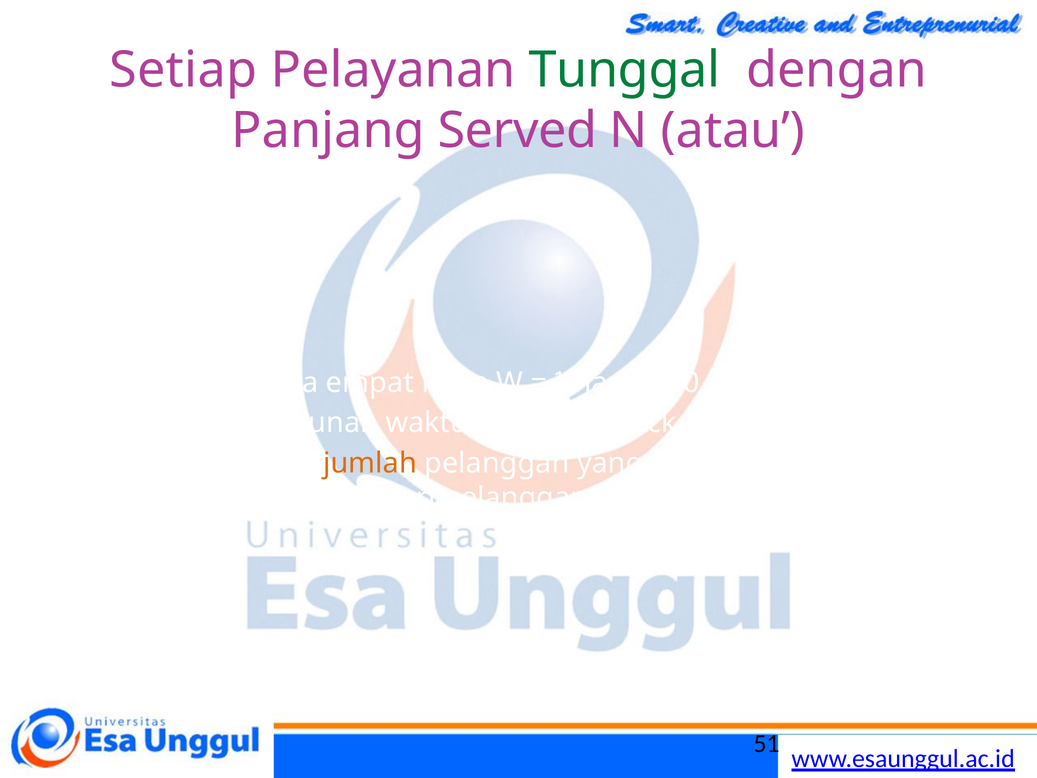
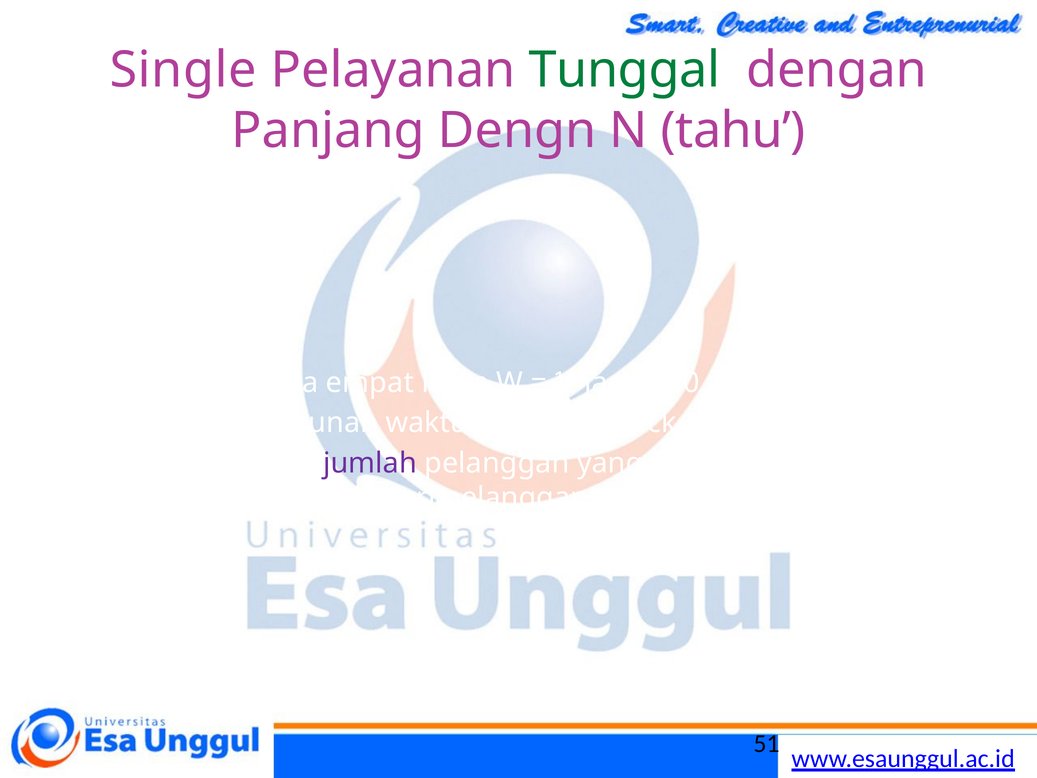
Setiap: Setiap -> Single (183, 70)
Served: Served -> Dengn (517, 131)
N atau: atau -> tahu (733, 131)
jumlah colour: orange -> purple (370, 463)
